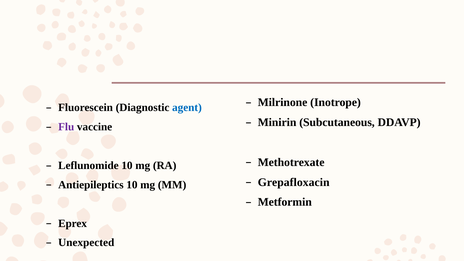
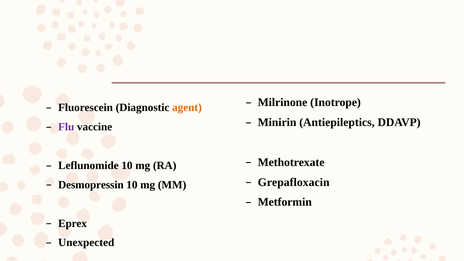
agent colour: blue -> orange (187, 108)
Subcutaneous: Subcutaneous -> Antiepileptics (337, 122)
Antiepileptics: Antiepileptics -> Desmopressin (91, 185)
